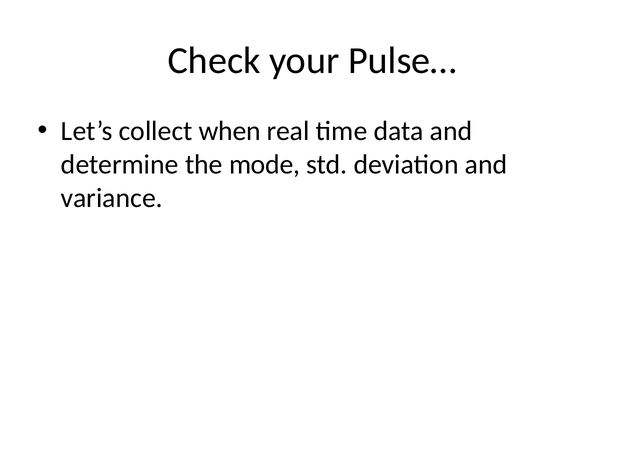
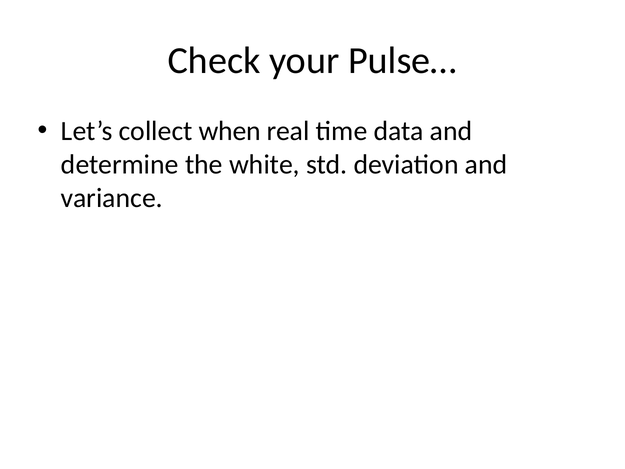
mode: mode -> white (264, 164)
